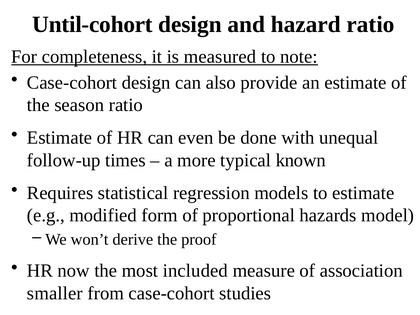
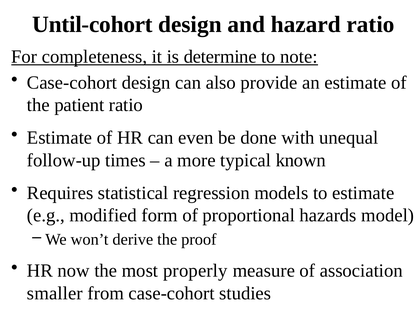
measured: measured -> determine (220, 57)
season: season -> patient (79, 105)
included: included -> properly (195, 271)
